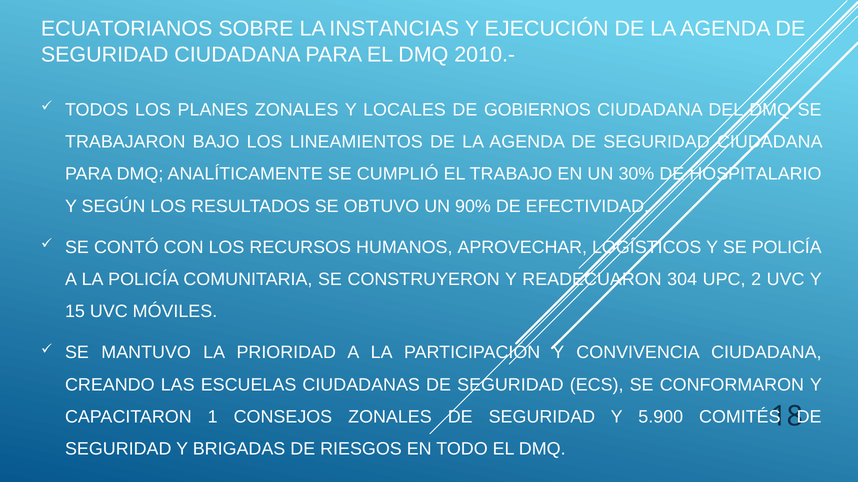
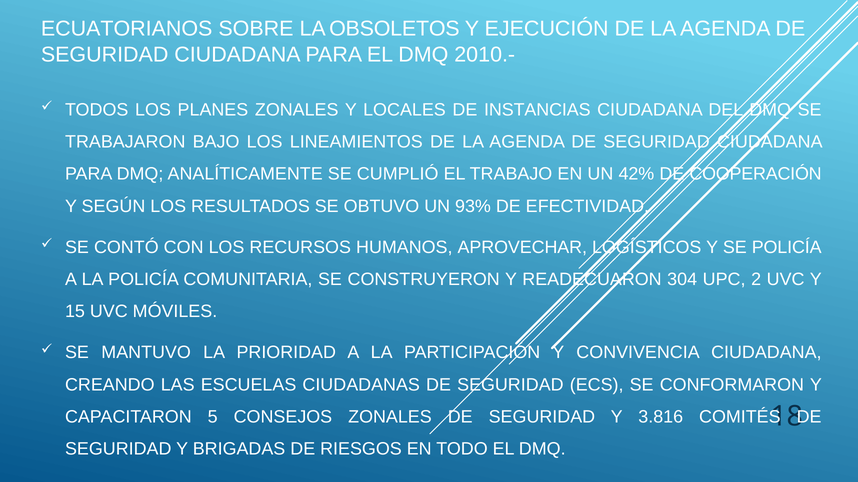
INSTANCIAS: INSTANCIAS -> OBSOLETOS (394, 29)
GOBIERNOS: GOBIERNOS -> INSTANCIAS (537, 110)
30%: 30% -> 42% (636, 174)
HOSPITALARIO: HOSPITALARIO -> COOPERACIÓN (756, 174)
90%: 90% -> 93% (473, 206)
1: 1 -> 5 (213, 417)
5.900: 5.900 -> 3.816 (661, 417)
